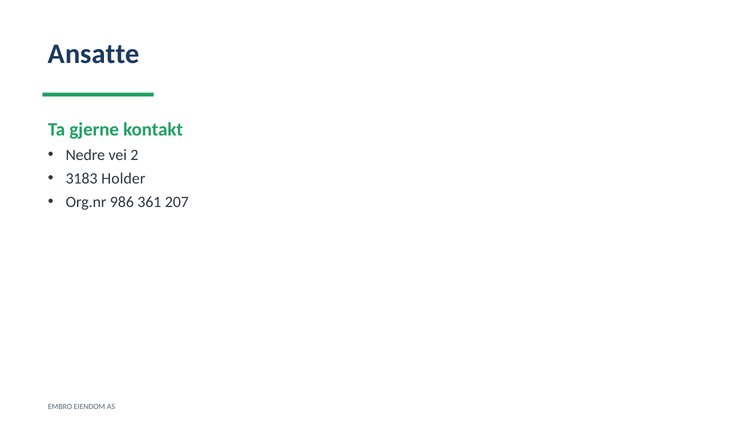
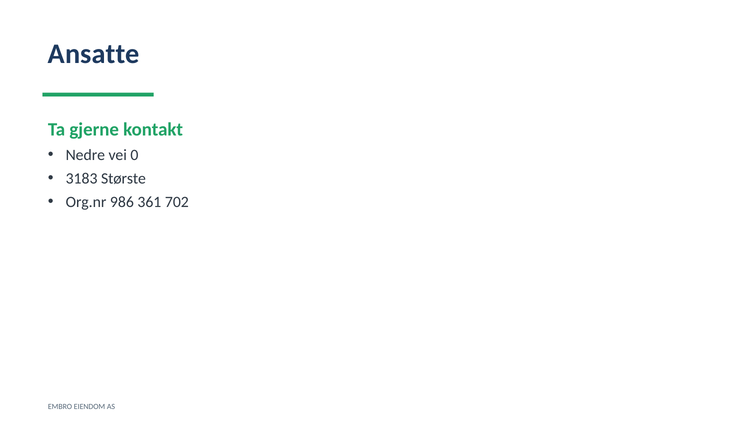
2: 2 -> 0 (134, 155)
Holder: Holder -> Største (123, 179)
207: 207 -> 702 (177, 202)
